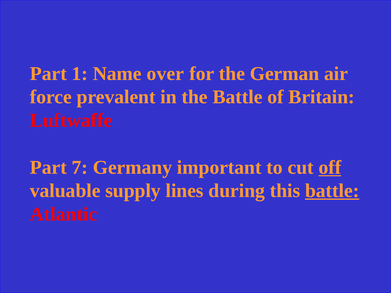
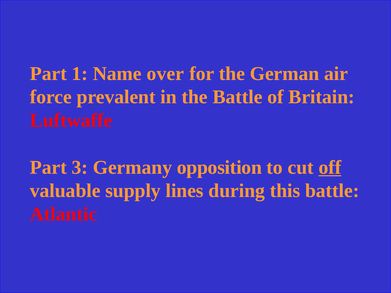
7: 7 -> 3 (80, 167)
important: important -> opposition (219, 167)
battle underline: present -> none (332, 191)
